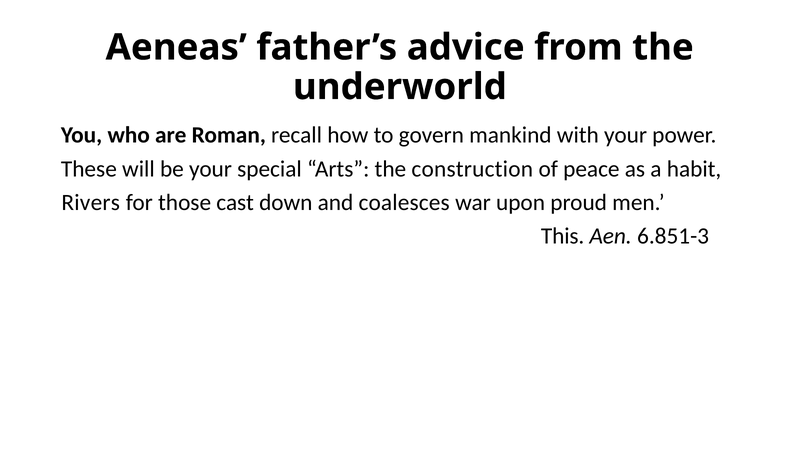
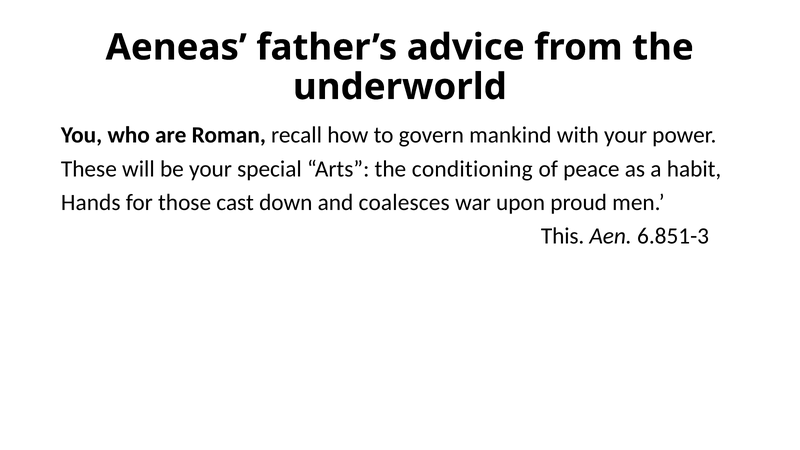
construction: construction -> conditioning (472, 169)
Rivers: Rivers -> Hands (91, 202)
